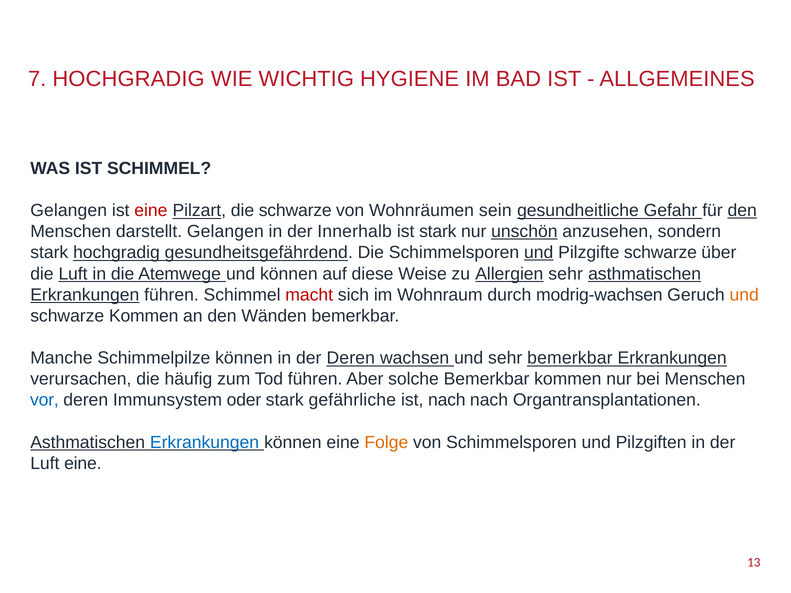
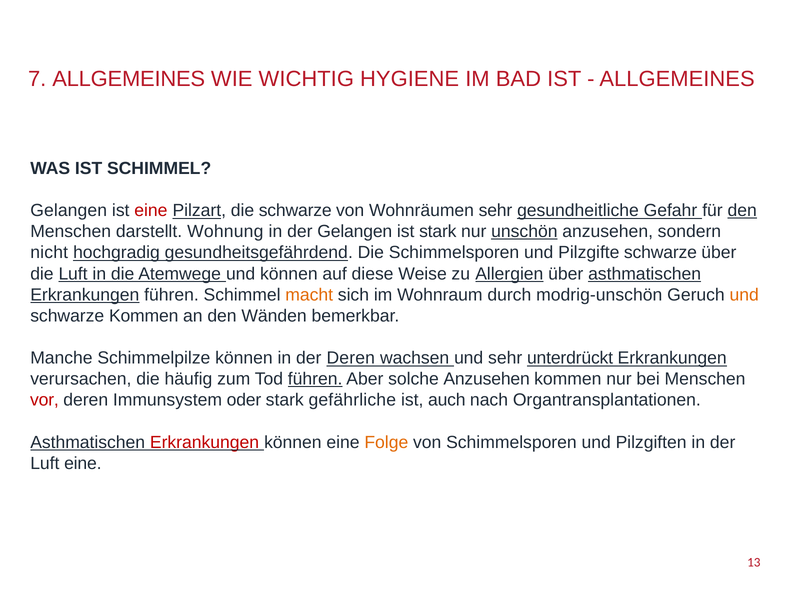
7 HOCHGRADIG: HOCHGRADIG -> ALLGEMEINES (129, 79)
Wohnräumen sein: sein -> sehr (495, 211)
darstellt Gelangen: Gelangen -> Wohnung (225, 232)
der Innerhalb: Innerhalb -> Gelangen (355, 232)
stark: stark -> nicht (49, 253)
und underline: present -> none (539, 253)
Allergien sehr: sehr -> über (566, 274)
macht colour: red -> orange (309, 295)
modrig-wachsen: modrig-wachsen -> modrig-unschön (599, 295)
sehr bemerkbar: bemerkbar -> unterdrückt (570, 358)
führen underline: none -> present (315, 379)
solche Bemerkbar: Bemerkbar -> Anzusehen (487, 379)
vor colour: blue -> red (44, 400)
ist nach: nach -> auch (447, 400)
Erkrankungen colour: blue -> red (205, 442)
